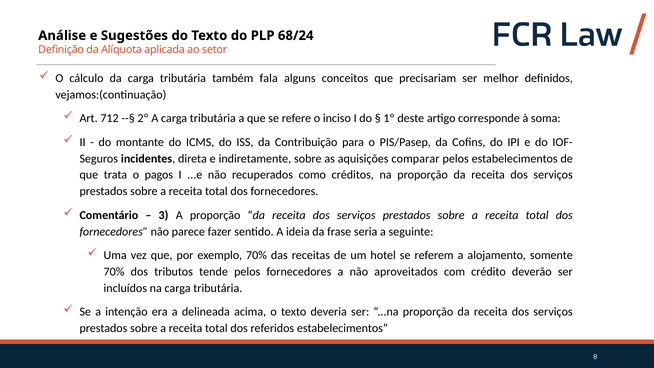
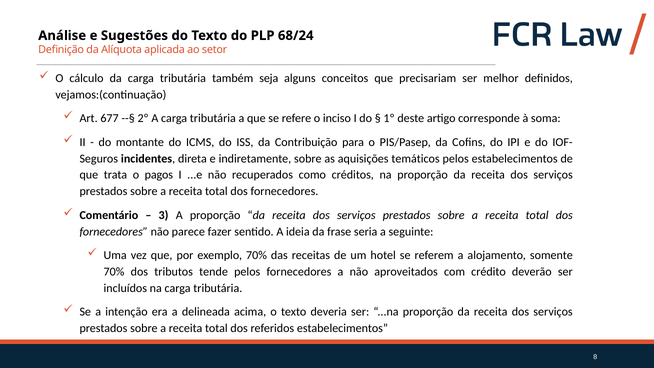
fala: fala -> seja (269, 78)
712: 712 -> 677 (110, 118)
comparar: comparar -> temáticos (416, 159)
